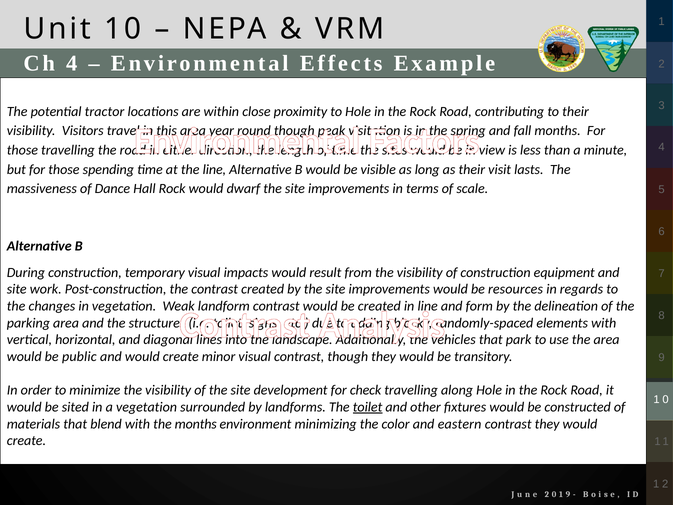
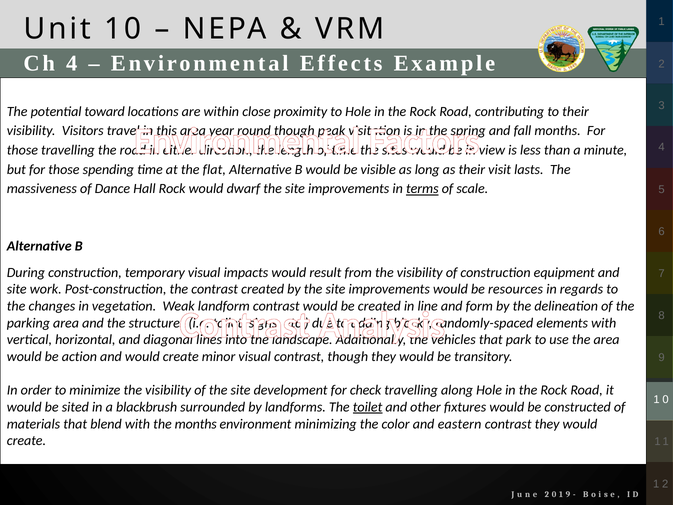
tractor: tractor -> toward (105, 111)
the line: line -> flat (214, 169)
terms underline: none -> present (422, 189)
public: public -> action (79, 356)
a vegetation: vegetation -> blackbrush (147, 407)
